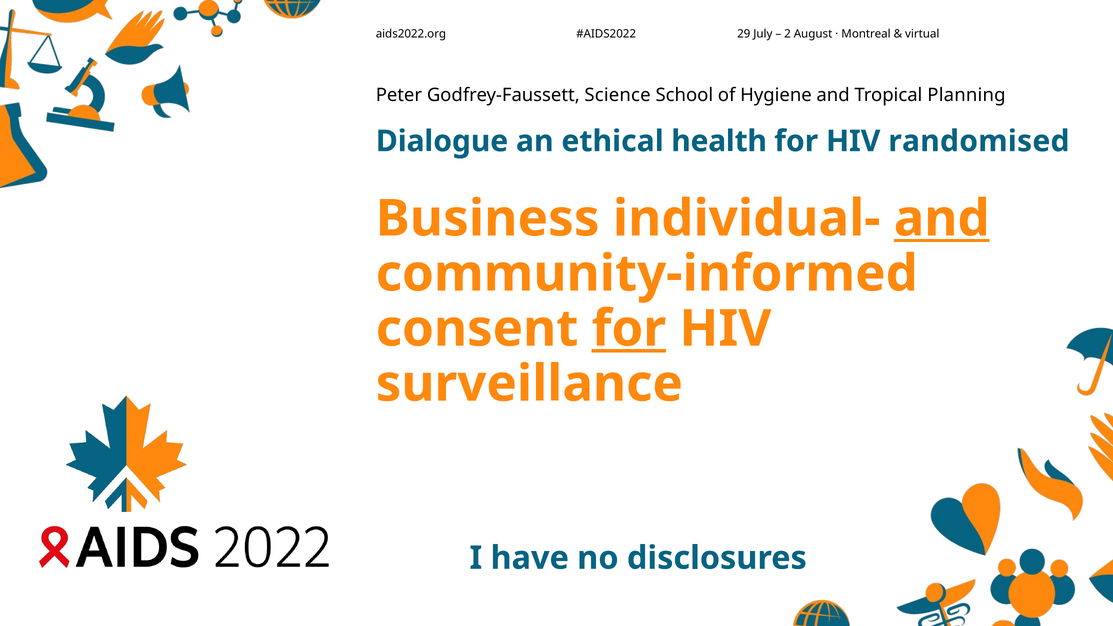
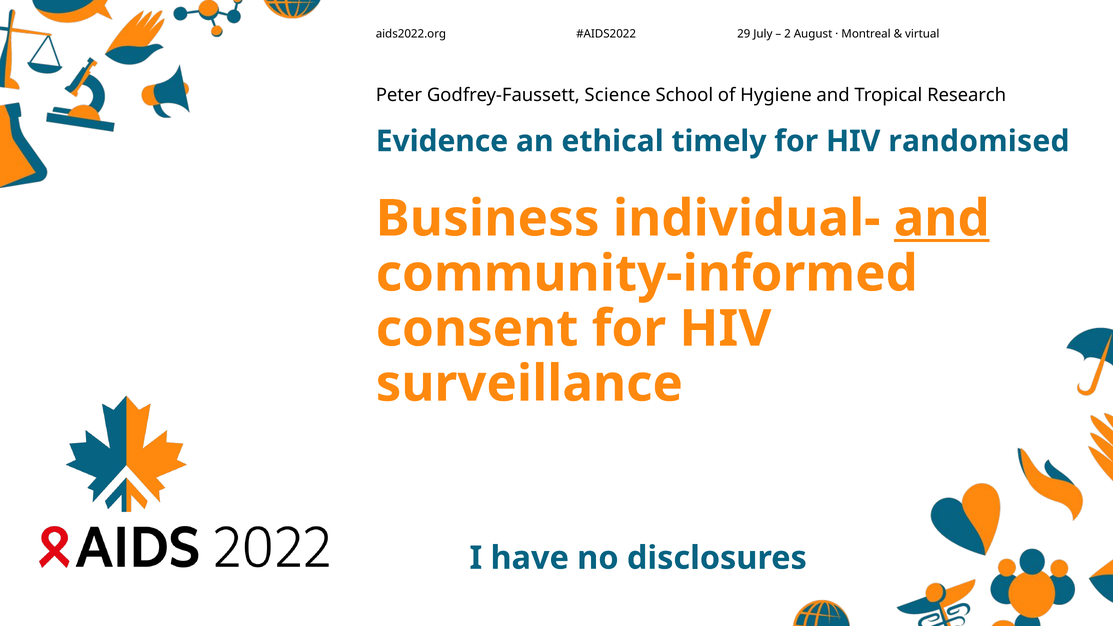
Planning: Planning -> Research (967, 95)
Dialogue: Dialogue -> Evidence (442, 141)
health: health -> timely (719, 141)
for underline: present -> none (629, 329)
